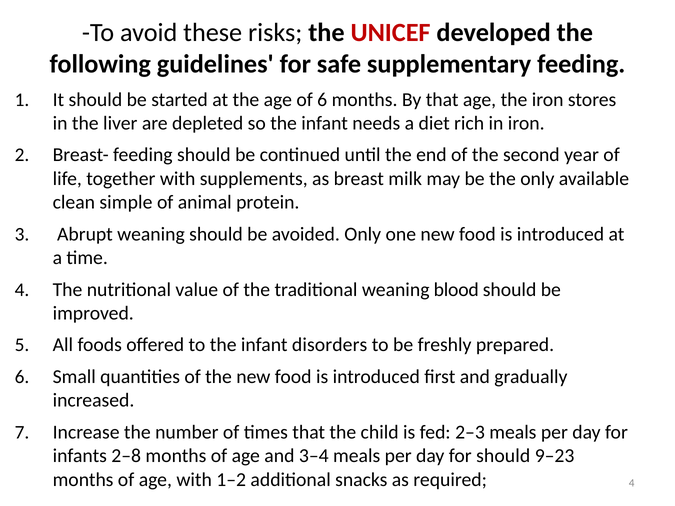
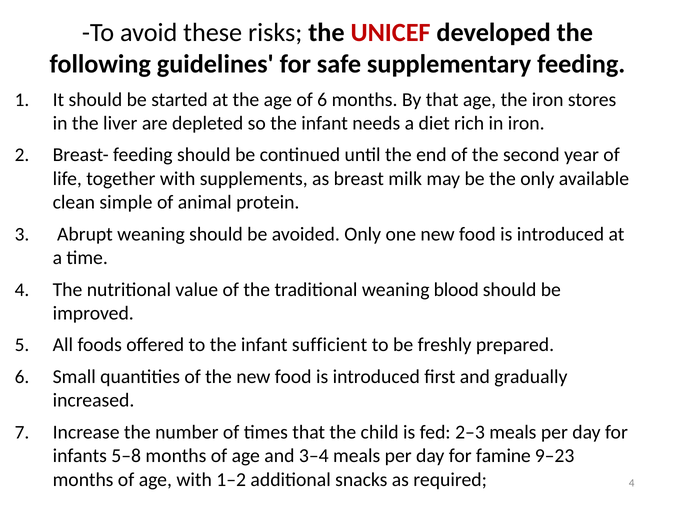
disorders: disorders -> sufficient (330, 345)
2–8: 2–8 -> 5–8 (126, 456)
for should: should -> famine (503, 456)
